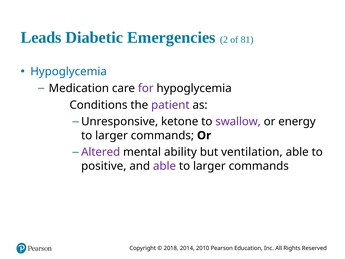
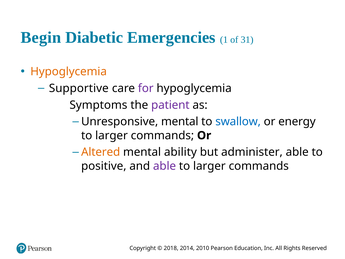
Leads: Leads -> Begin (41, 37)
2: 2 -> 1 (224, 40)
81: 81 -> 31 (247, 40)
Hypoglycemia colour: blue -> orange (69, 72)
Medication: Medication -> Supportive (79, 88)
Conditions: Conditions -> Symptoms (98, 105)
Unresponsive ketone: ketone -> mental (180, 122)
swallow colour: purple -> blue (238, 122)
Altered colour: purple -> orange (101, 152)
ventilation: ventilation -> administer (252, 152)
